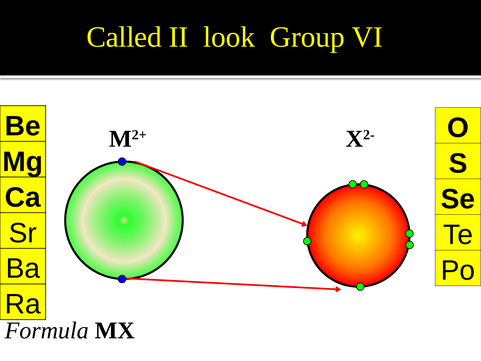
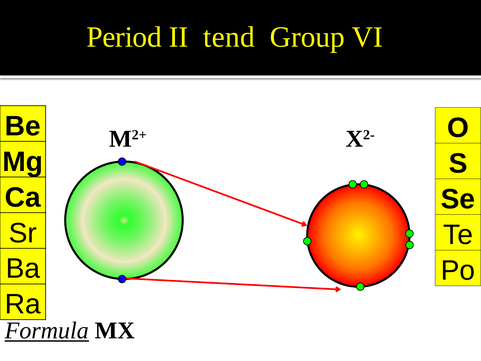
Called: Called -> Period (124, 37)
look: look -> tend (229, 37)
Formula underline: none -> present (47, 330)
